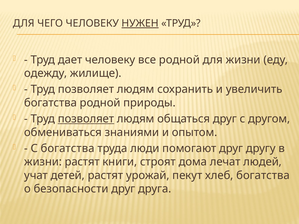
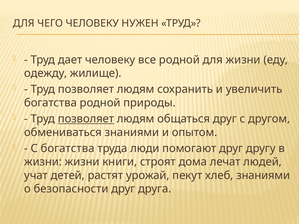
НУЖЕН underline: present -> none (140, 23)
жизни растят: растят -> жизни (82, 162)
хлеб богатства: богатства -> знаниями (263, 176)
